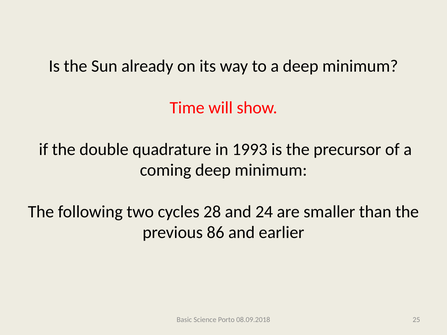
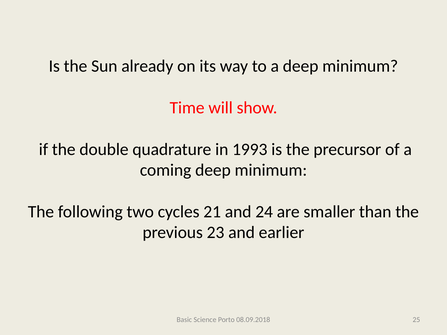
28: 28 -> 21 (212, 212)
86: 86 -> 23 (216, 233)
